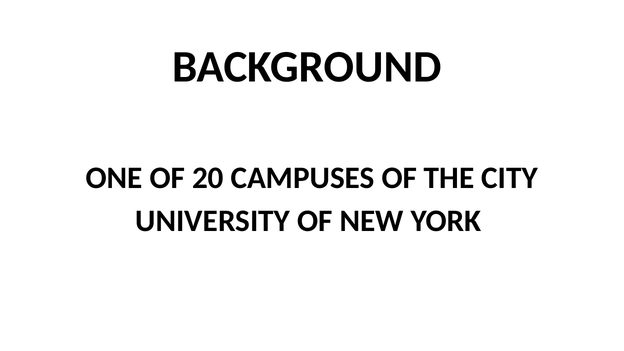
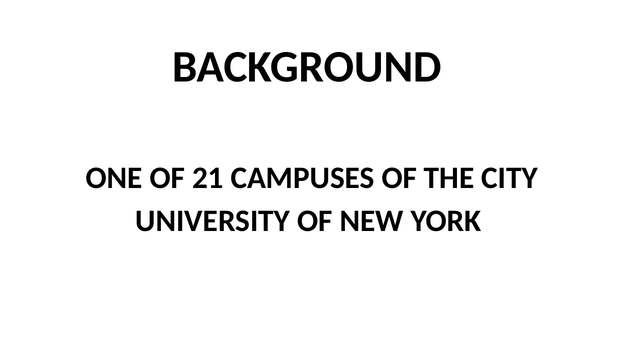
20: 20 -> 21 (208, 178)
